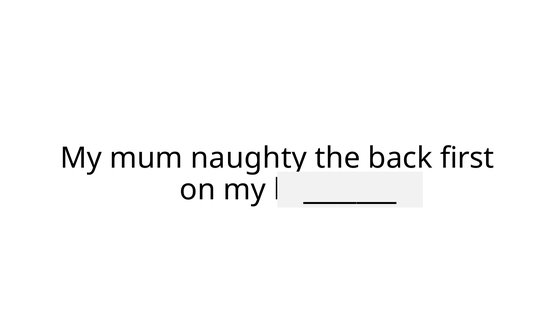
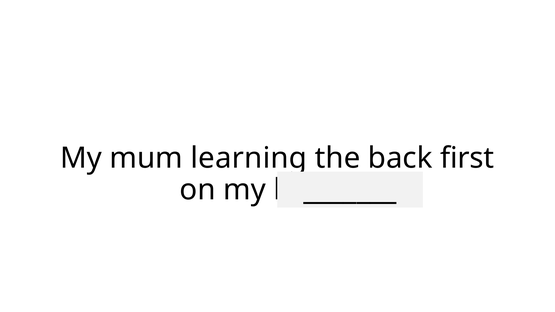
naughty: naughty -> learning (249, 158)
